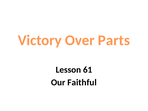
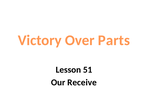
61: 61 -> 51 (88, 70)
Faithful: Faithful -> Receive (82, 82)
